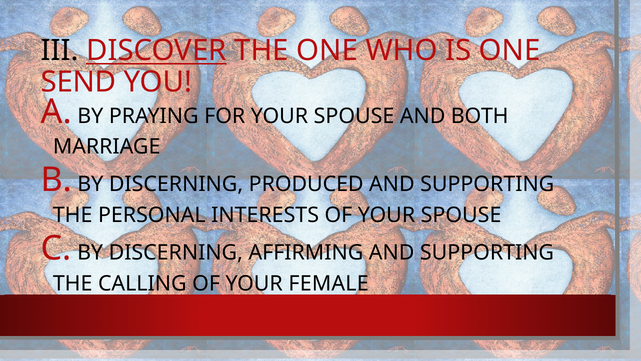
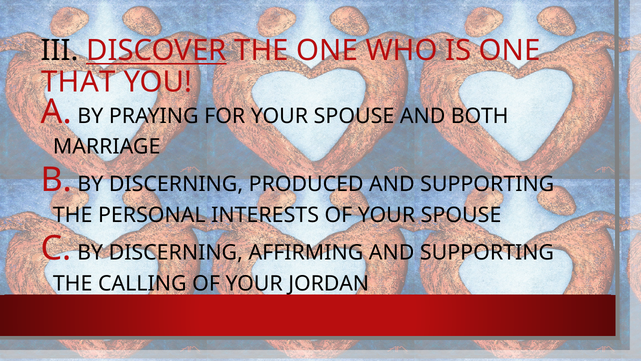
SEND: SEND -> THAT (78, 82)
FEMALE: FEMALE -> JORDAN (329, 283)
